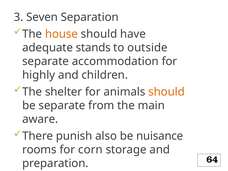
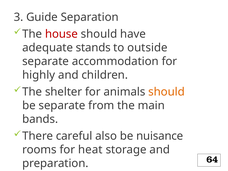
Seven: Seven -> Guide (42, 17)
house colour: orange -> red (61, 34)
aware: aware -> bands (40, 119)
punish: punish -> careful (74, 136)
corn: corn -> heat (90, 150)
